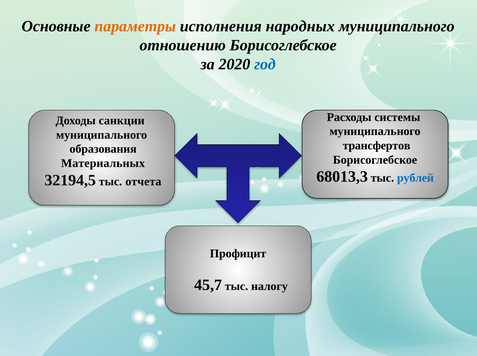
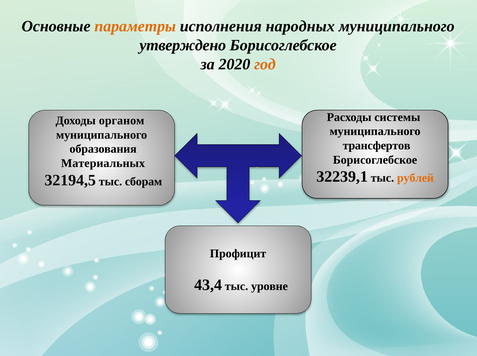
отношению: отношению -> утверждено (183, 45)
год colour: blue -> orange (265, 64)
санкции: санкции -> органом (122, 121)
68013,3: 68013,3 -> 32239,1 (342, 177)
рублей colour: blue -> orange (415, 178)
отчета: отчета -> сборам (144, 182)
45,7: 45,7 -> 43,4 (208, 285)
налогу: налогу -> уровне (270, 286)
